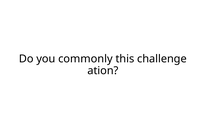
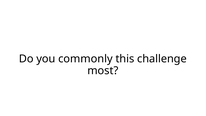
ation: ation -> most (103, 70)
